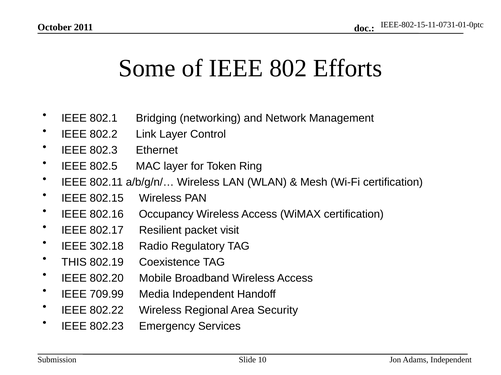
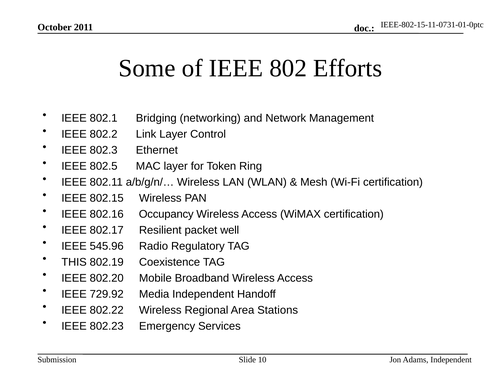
visit: visit -> well (230, 231)
302.18: 302.18 -> 545.96 (107, 247)
709.99: 709.99 -> 729.92 (107, 295)
Security: Security -> Stations (278, 311)
